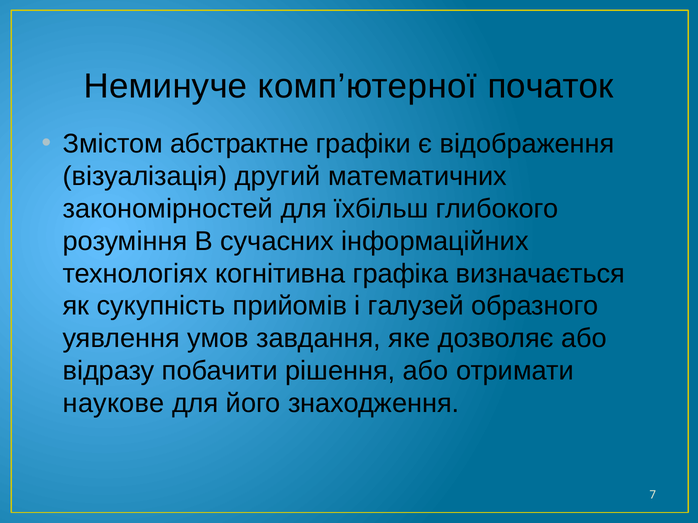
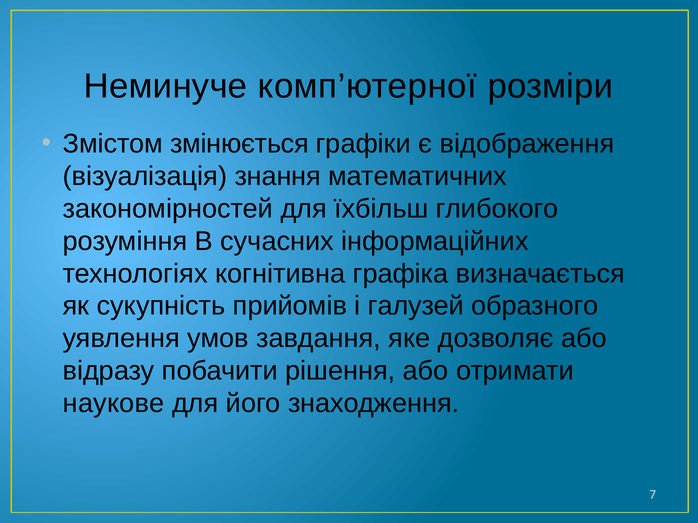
початок: початок -> розміри (550, 86)
абстрактне: абстрактне -> змінюється (240, 144)
другий: другий -> знання (278, 176)
